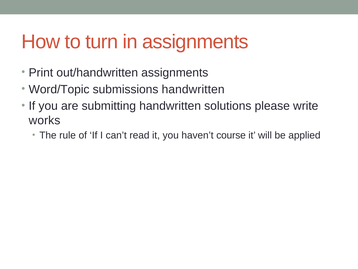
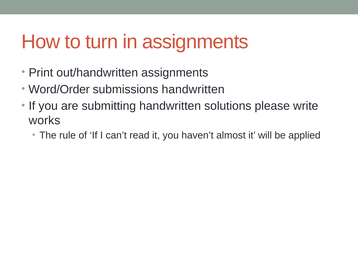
Word/Topic: Word/Topic -> Word/Order (59, 89)
course: course -> almost (231, 135)
